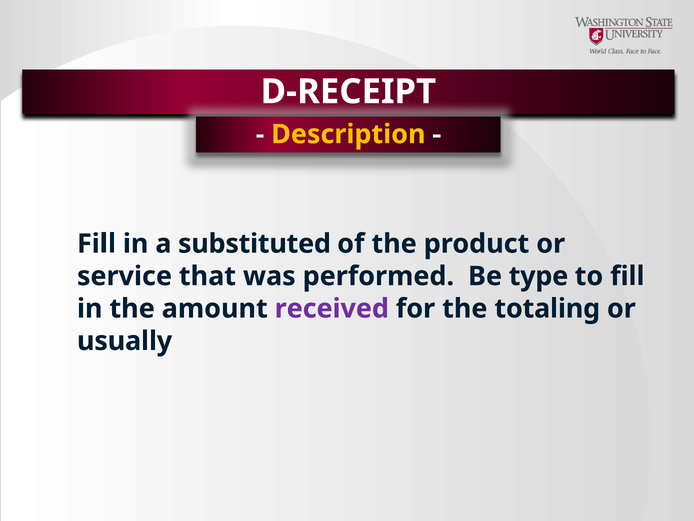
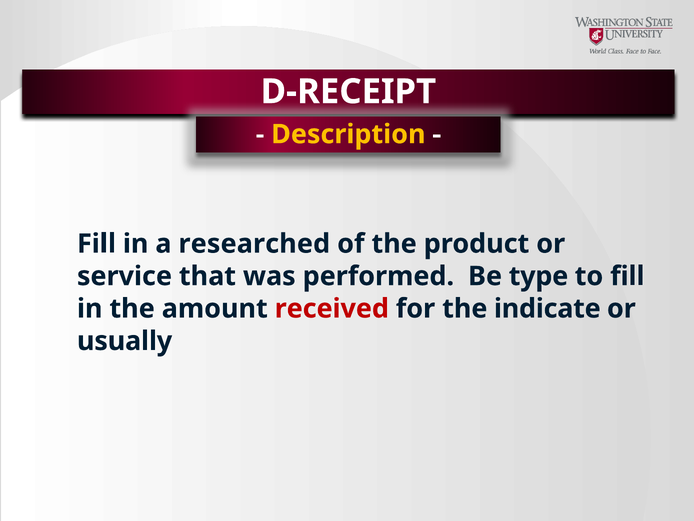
substituted: substituted -> researched (254, 244)
received colour: purple -> red (332, 308)
totaling: totaling -> indicate (547, 308)
